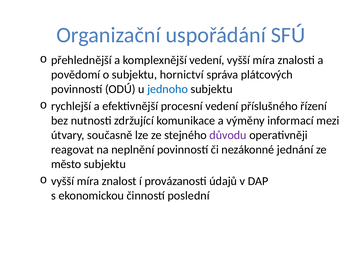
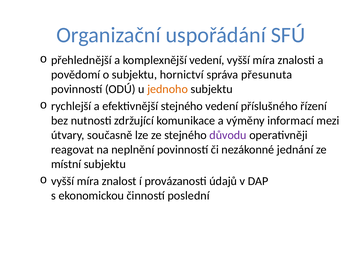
plátcových: plátcových -> přesunuta (267, 75)
jednoho colour: blue -> orange (168, 89)
efektivnější procesní: procesní -> stejného (182, 106)
město: město -> místní (66, 164)
